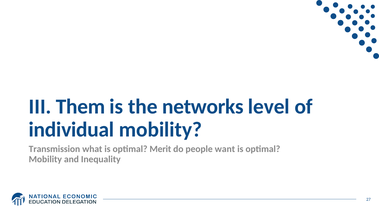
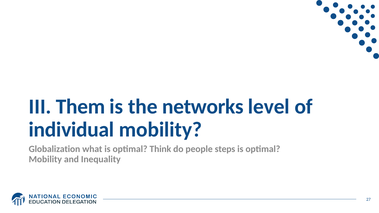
Transmission: Transmission -> Globalization (54, 149)
Merit: Merit -> Think (160, 149)
want: want -> steps (225, 149)
